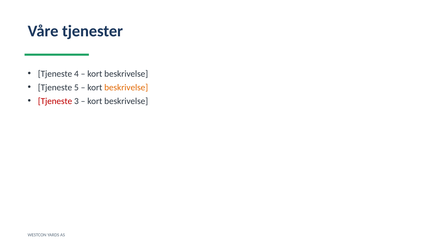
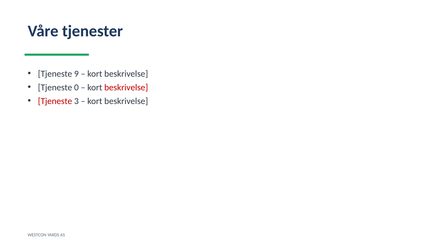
4: 4 -> 9 (76, 74)
5: 5 -> 0 (76, 87)
beskrivelse colour: orange -> red (126, 87)
